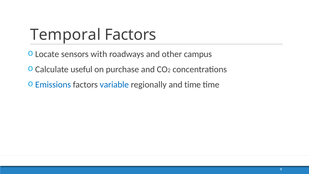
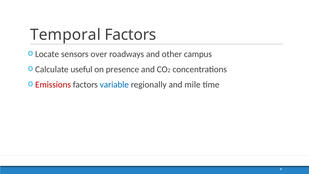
with: with -> over (99, 54)
purchase: purchase -> presence (122, 69)
Emissions colour: blue -> red (53, 85)
and time: time -> mile (193, 85)
